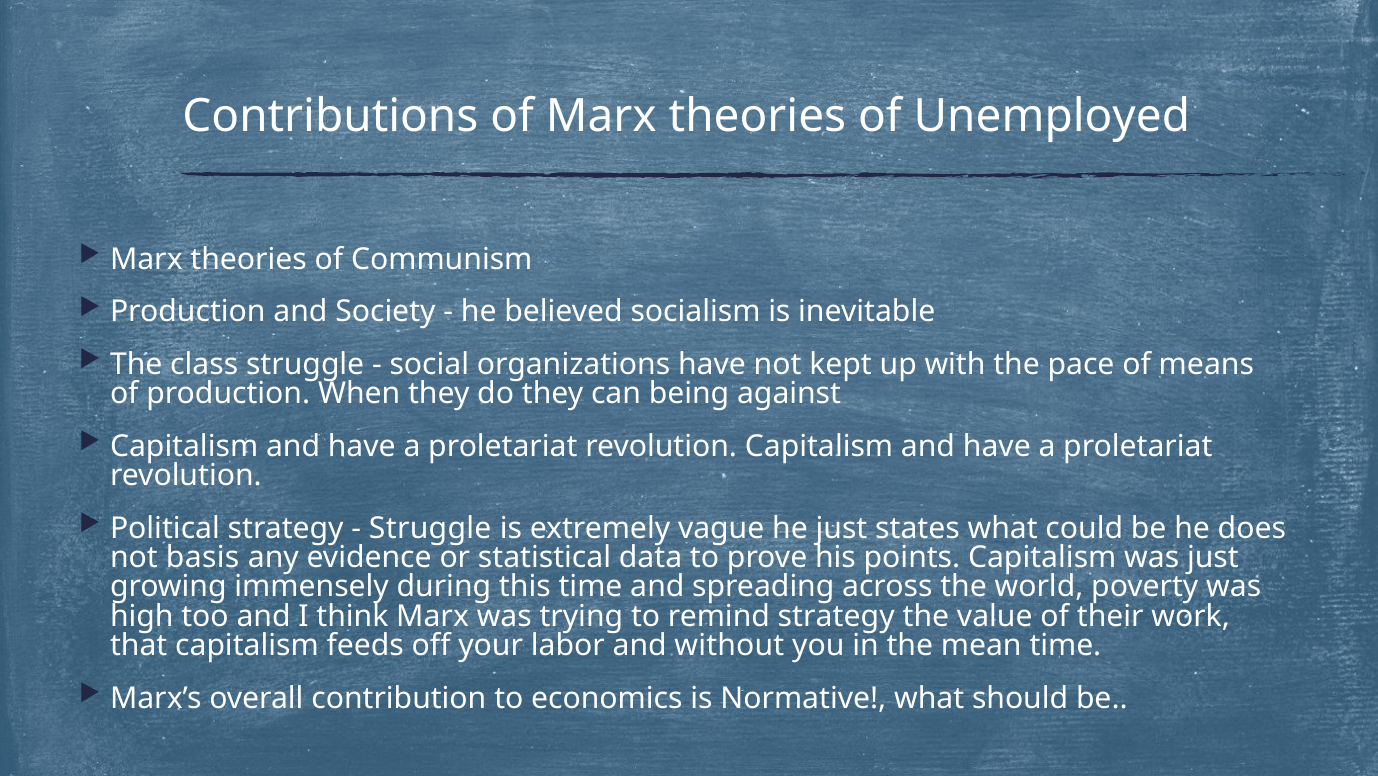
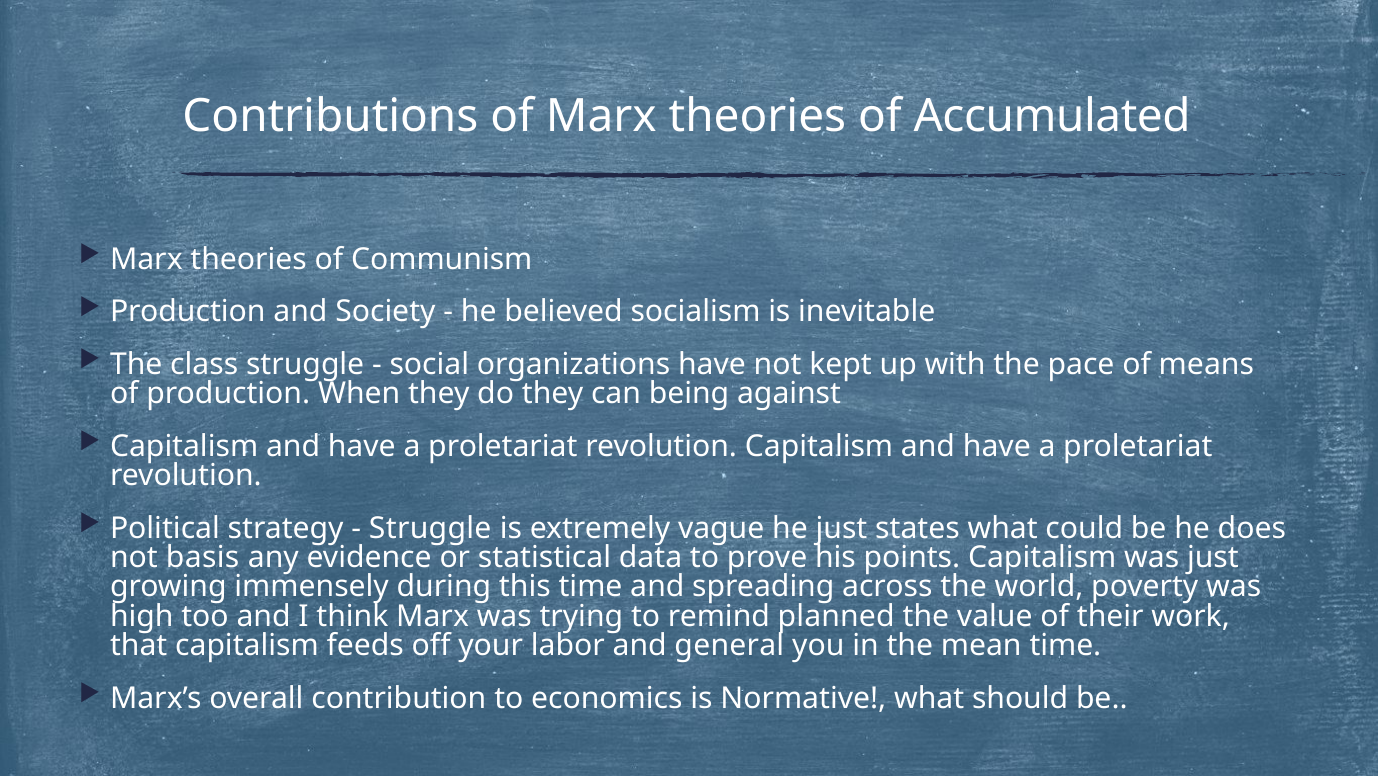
Unemployed: Unemployed -> Accumulated (1052, 116)
remind strategy: strategy -> planned (836, 616)
without: without -> general (729, 645)
